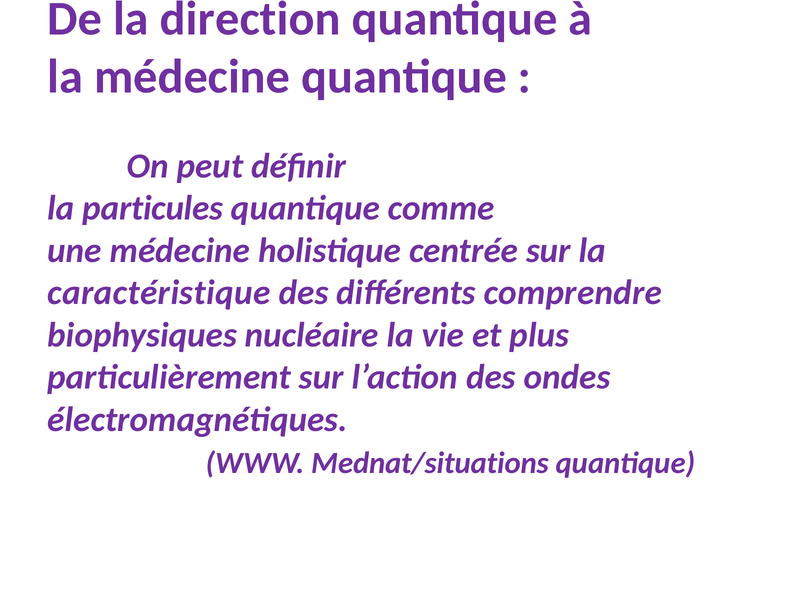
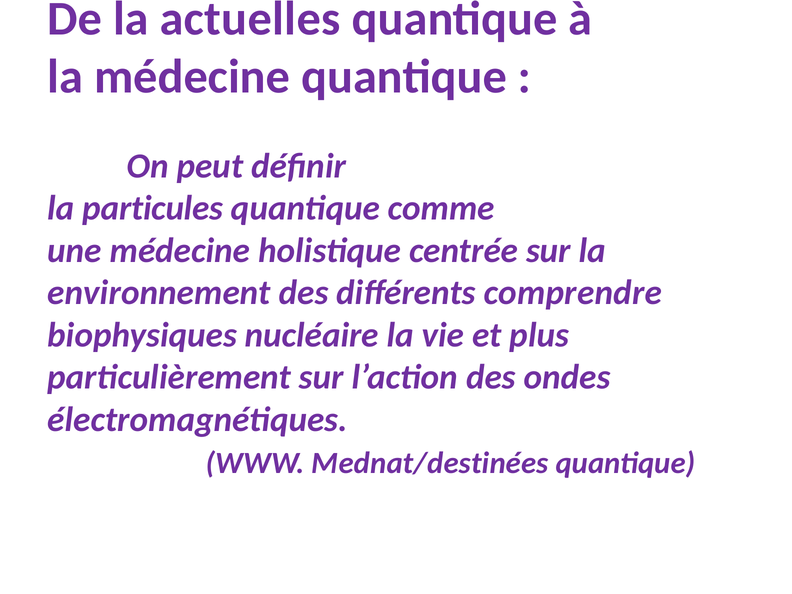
direction: direction -> actuelles (250, 19)
caractéristique: caractéristique -> environnement (159, 293)
Mednat/situations: Mednat/situations -> Mednat/destinées (430, 463)
